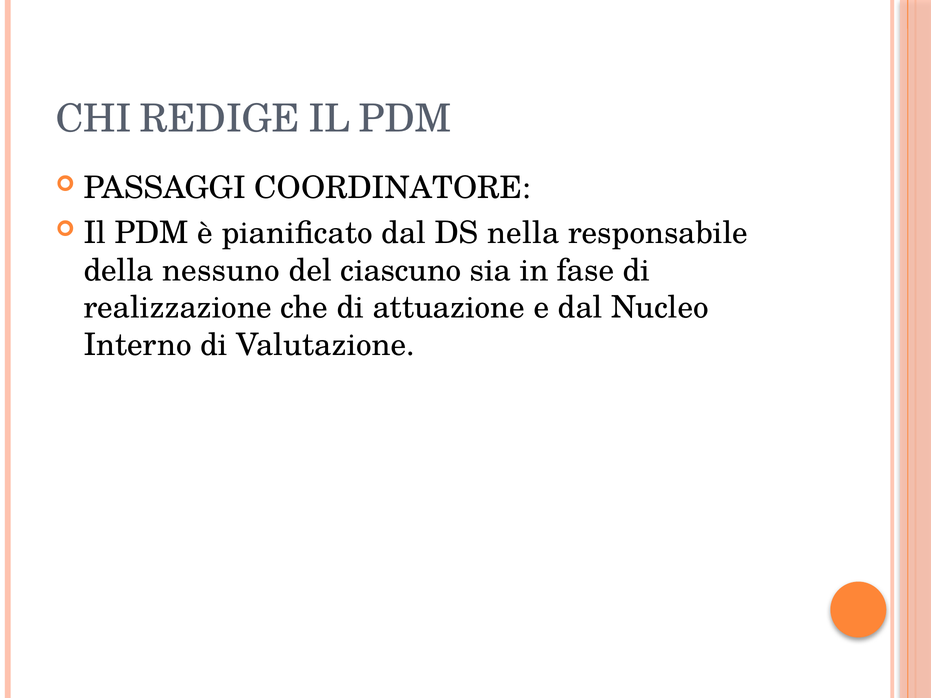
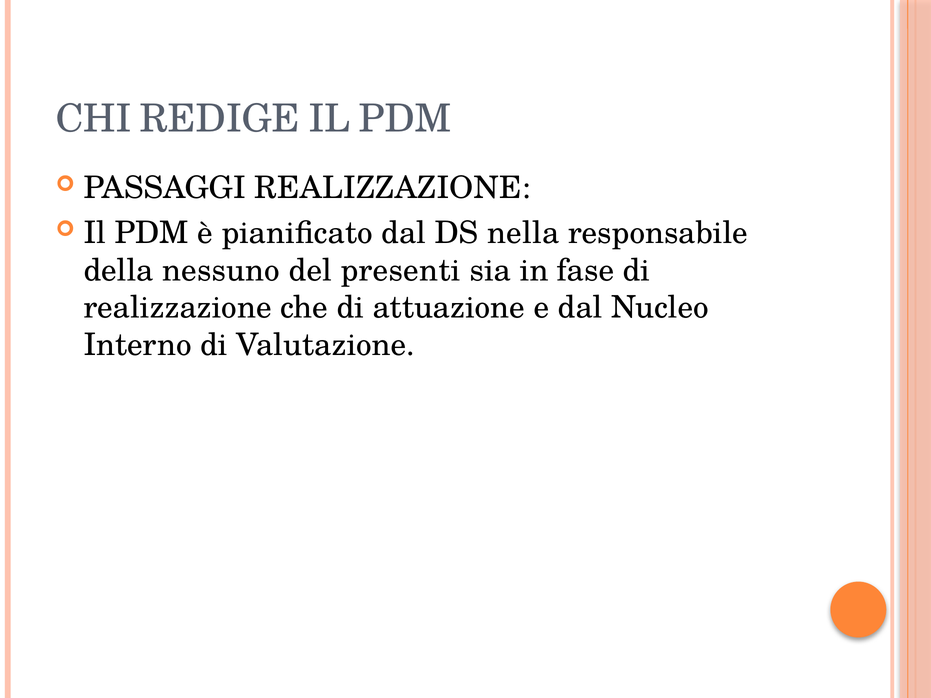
PASSAGGI COORDINATORE: COORDINATORE -> REALIZZAZIONE (393, 188)
ciascuno: ciascuno -> presenti (401, 271)
